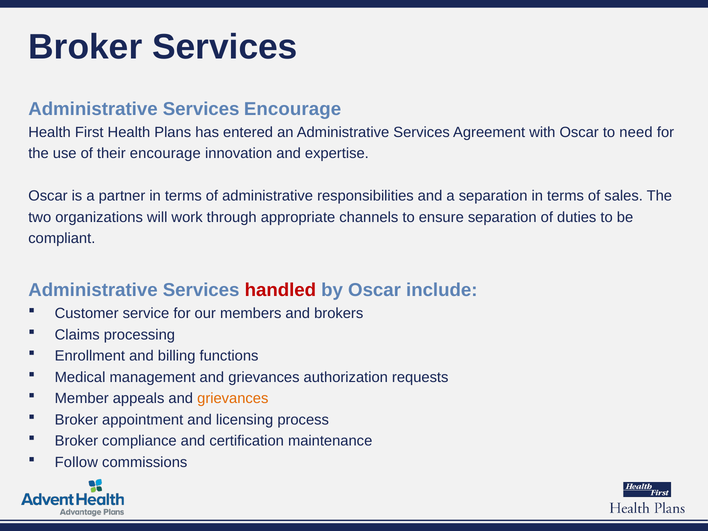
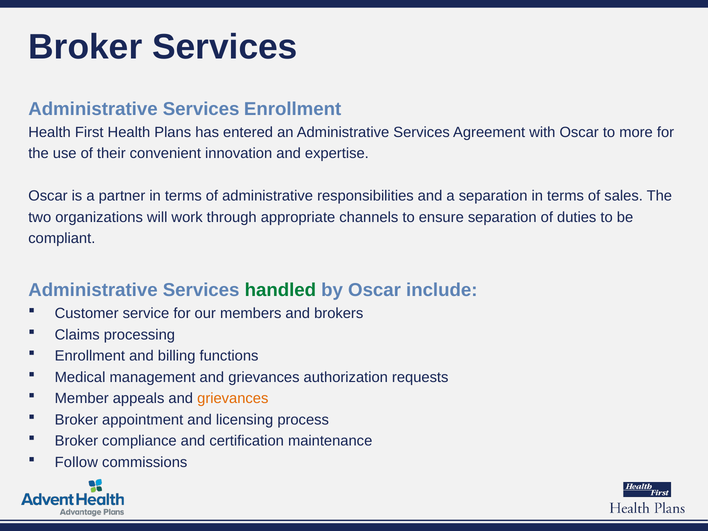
Services Encourage: Encourage -> Enrollment (293, 109)
need: need -> more (636, 132)
their encourage: encourage -> convenient (165, 154)
handled colour: red -> green (280, 290)
